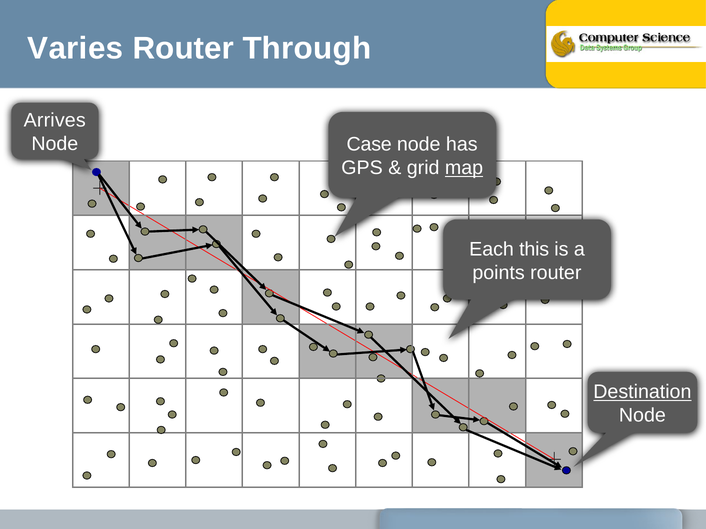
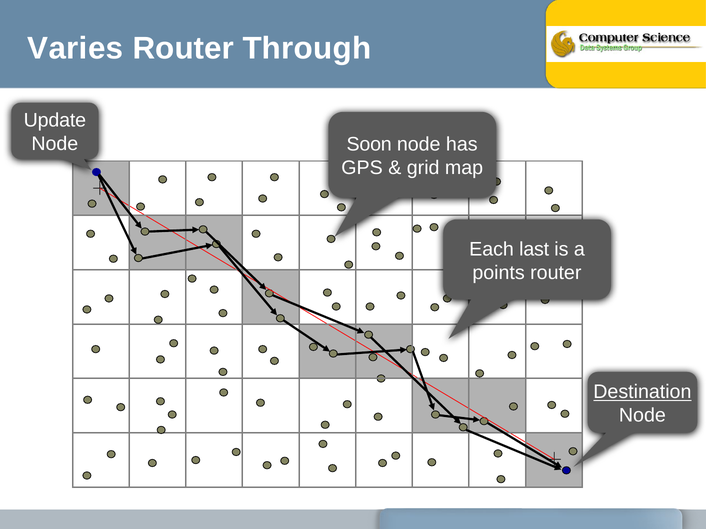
Arrives: Arrives -> Update (55, 121)
Case: Case -> Soon (369, 145)
map underline: present -> none (464, 168)
this: this -> last (534, 249)
